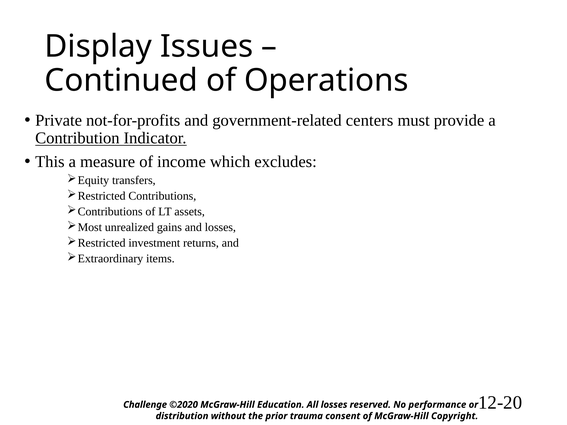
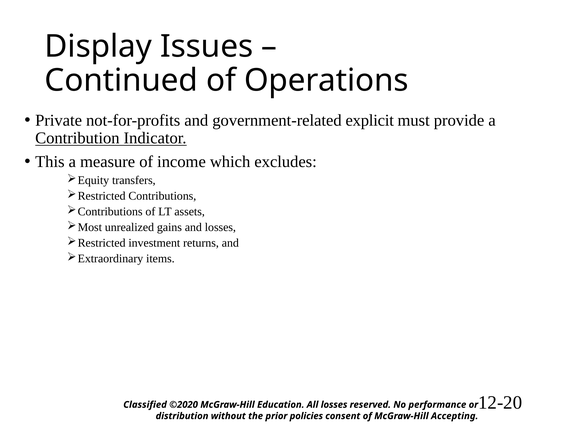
centers: centers -> explicit (370, 120)
Challenge: Challenge -> Classified (145, 405)
trauma: trauma -> policies (306, 416)
Copyright: Copyright -> Accepting (455, 416)
